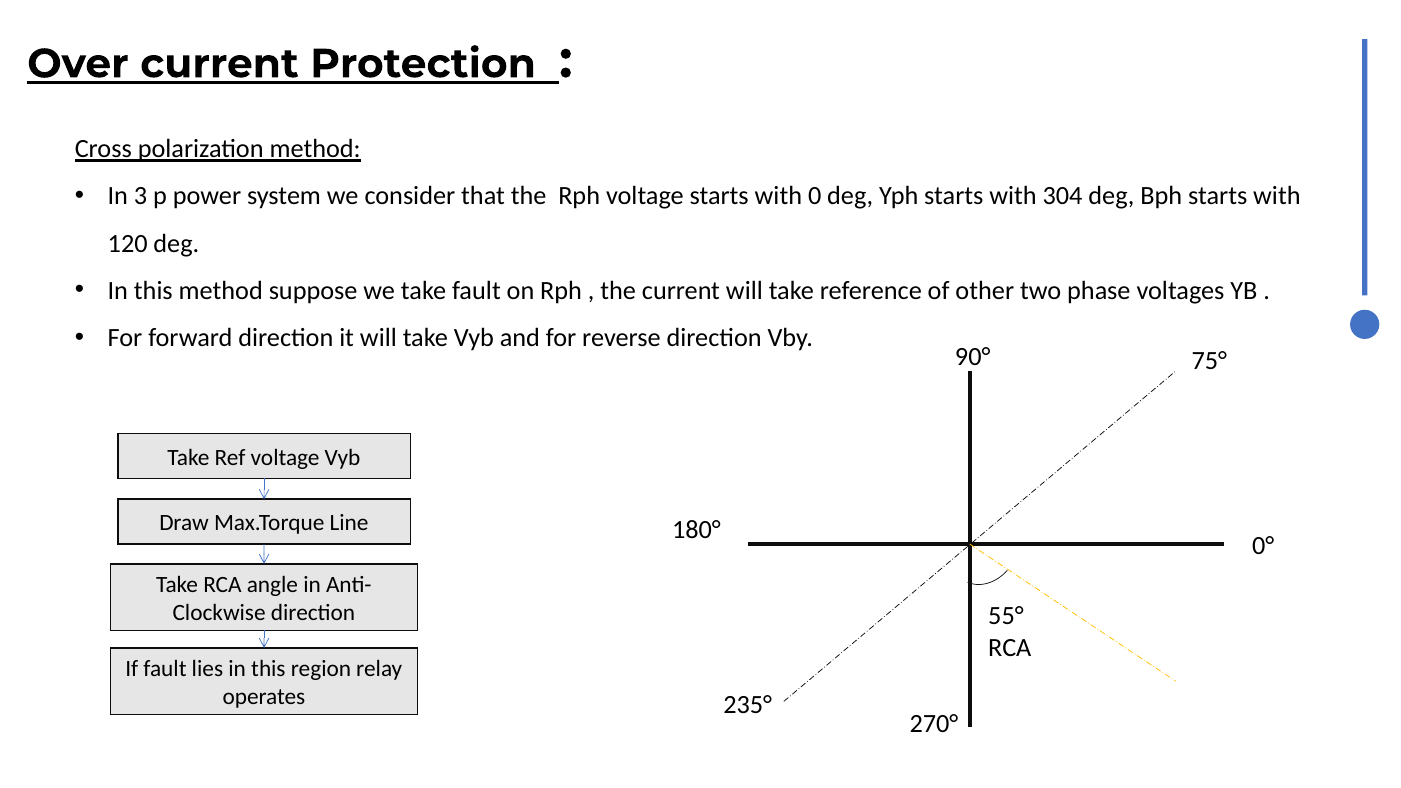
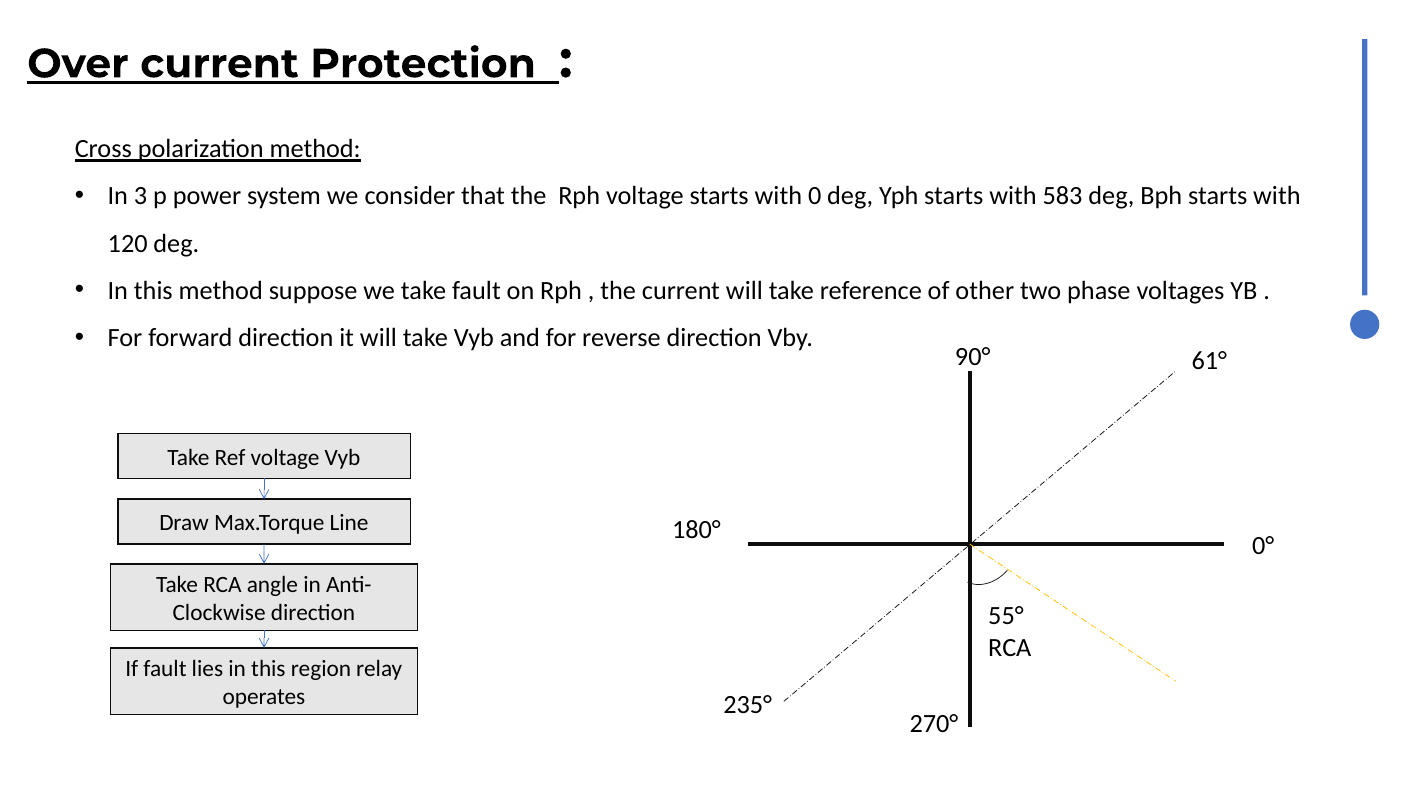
304: 304 -> 583 (1063, 196)
75°: 75° -> 61° (1209, 361)
